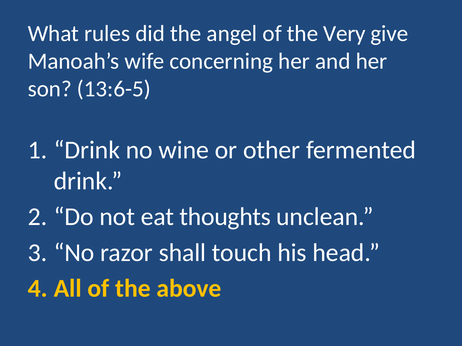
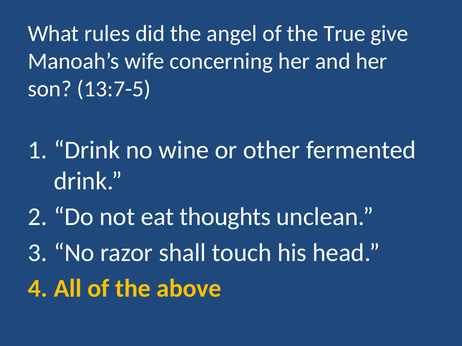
Very: Very -> True (344, 34)
13:6-5: 13:6-5 -> 13:7-5 (114, 89)
